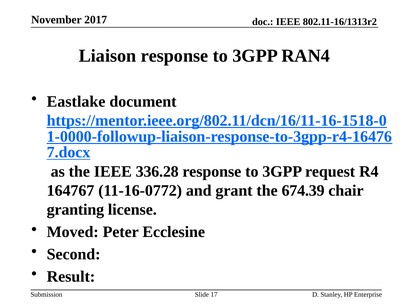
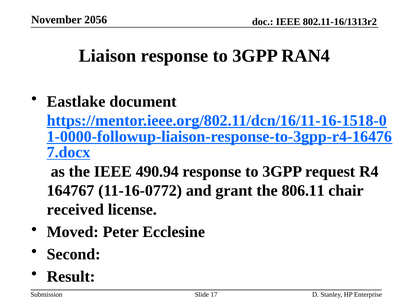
2017: 2017 -> 2056 (96, 20)
336.28: 336.28 -> 490.94 (157, 171)
674.39: 674.39 -> 806.11 (303, 190)
granting: granting -> received (75, 210)
